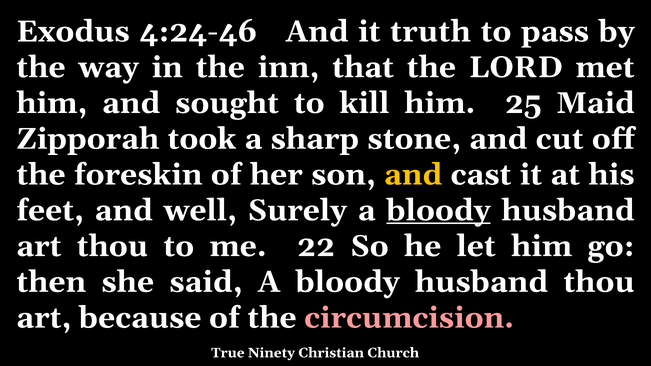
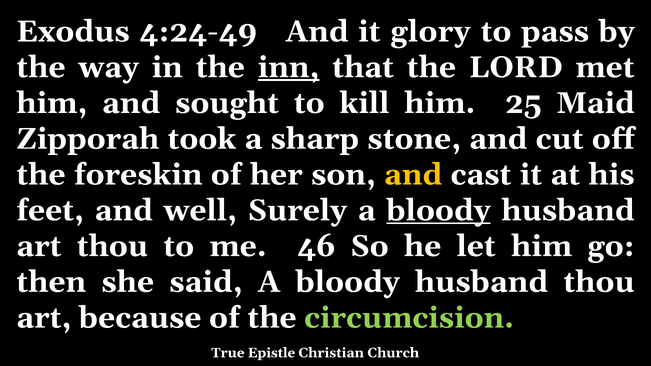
4:24-46: 4:24-46 -> 4:24-49 (198, 32)
truth: truth -> glory (430, 32)
inn underline: none -> present (289, 67)
22: 22 -> 46 (316, 246)
circumcision colour: pink -> light green (409, 318)
Ninety: Ninety -> Epistle (272, 353)
